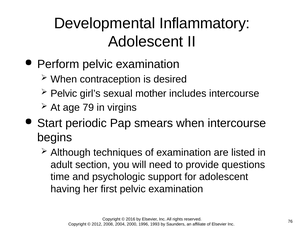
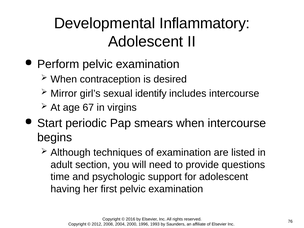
Pelvic: Pelvic -> Mirror (64, 93)
mother: mother -> identify (151, 93)
79: 79 -> 67 (88, 108)
